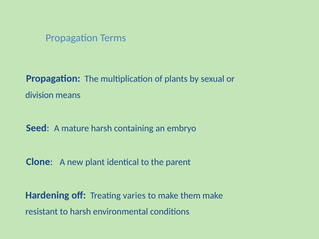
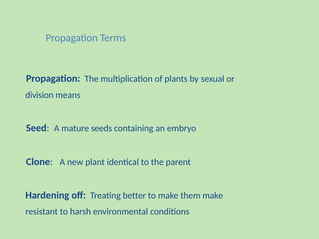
mature harsh: harsh -> seeds (102, 129)
varies: varies -> better (134, 196)
